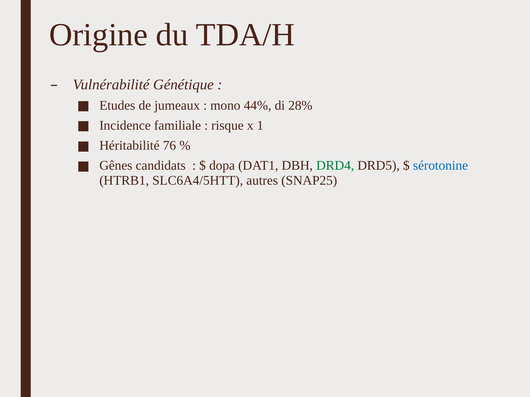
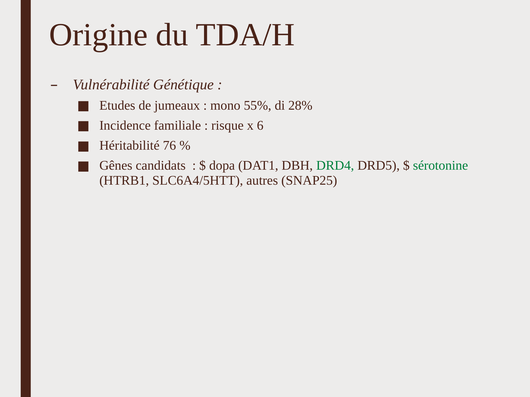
44%: 44% -> 55% (258, 106)
1: 1 -> 6 (260, 126)
sérotonine colour: blue -> green (440, 166)
